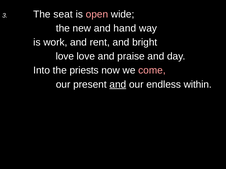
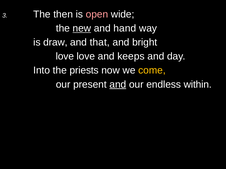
seat: seat -> then (63, 14)
new underline: none -> present (82, 28)
work: work -> draw (55, 42)
rent: rent -> that (100, 42)
praise: praise -> keeps (131, 56)
come colour: pink -> yellow (152, 71)
